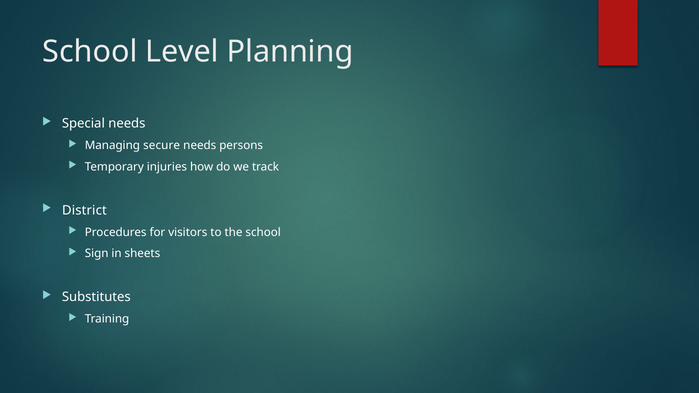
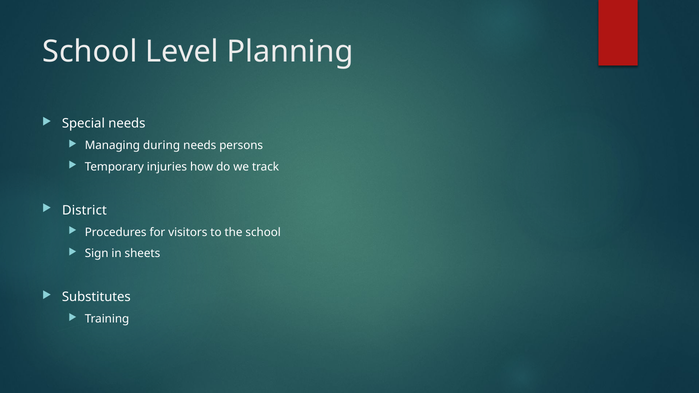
secure: secure -> during (162, 146)
